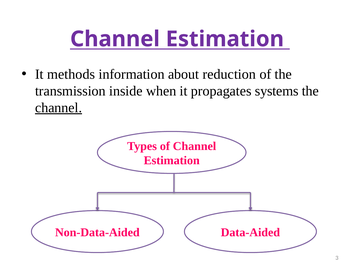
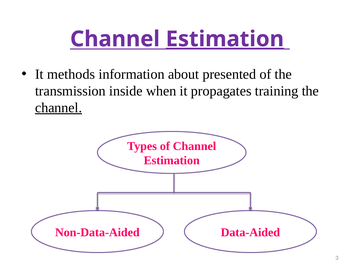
Estimation underline: none -> present (225, 39)
reduction: reduction -> presented (229, 74)
systems: systems -> training (277, 91)
